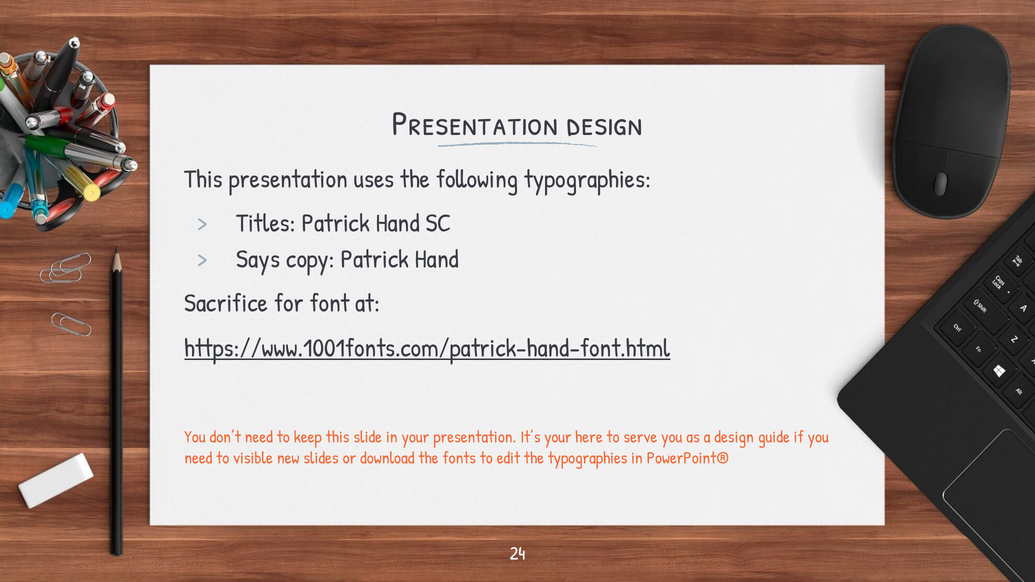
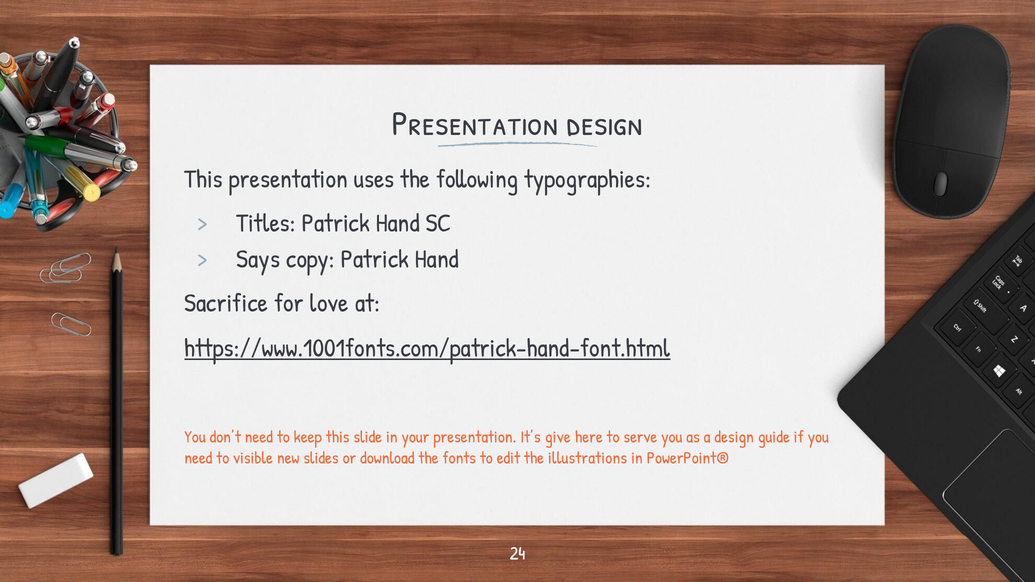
font: font -> love (329, 303)
It’s your: your -> give (558, 437)
the typographies: typographies -> illustrations (588, 458)
